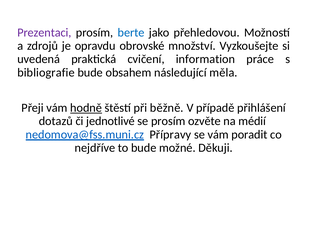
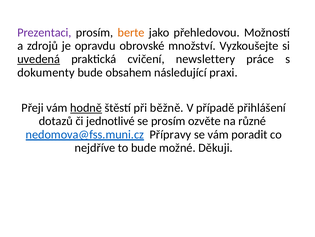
berte colour: blue -> orange (131, 33)
uvedená underline: none -> present (39, 59)
information: information -> newslettery (205, 59)
bibliografie: bibliografie -> dokumenty (46, 72)
měla: měla -> praxi (224, 72)
médií: médií -> různé (252, 121)
